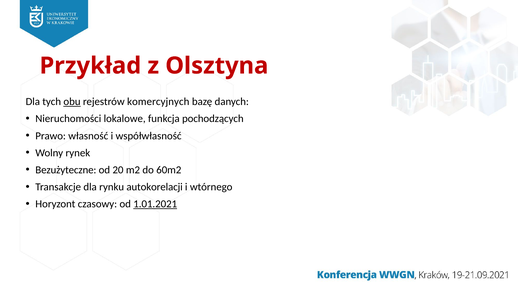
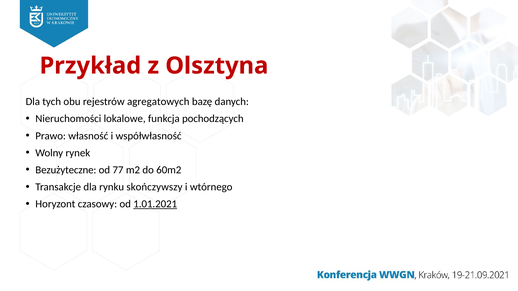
obu underline: present -> none (72, 102)
komercyjnych: komercyjnych -> agregatowych (158, 102)
20: 20 -> 77 (118, 170)
autokorelacji: autokorelacji -> skończywszy (154, 187)
